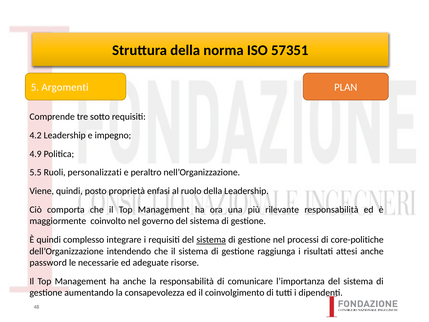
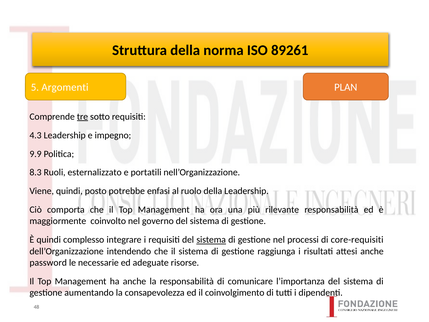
57351: 57351 -> 89261 (290, 50)
tre underline: none -> present (82, 117)
4.2: 4.2 -> 4.3 (36, 135)
4.9: 4.9 -> 9.9 (36, 154)
5.5: 5.5 -> 8.3 (36, 172)
personalizzati: personalizzati -> esternalizzato (95, 172)
peraltro: peraltro -> portatili (146, 172)
proprietà: proprietà -> potrebbe (127, 191)
core-politiche: core-politiche -> core-requisiti (357, 240)
